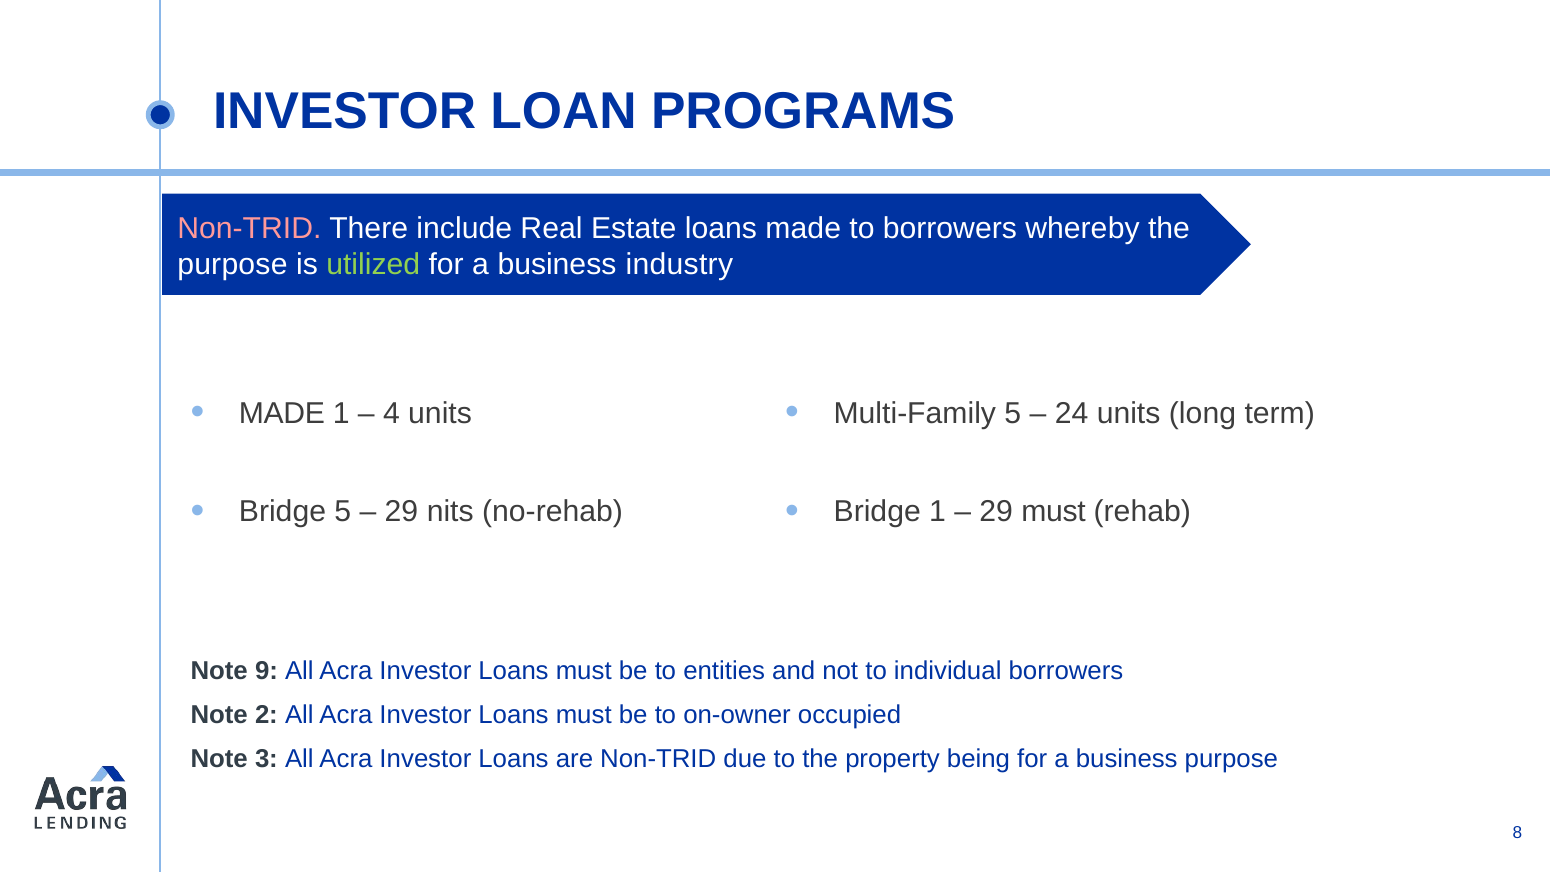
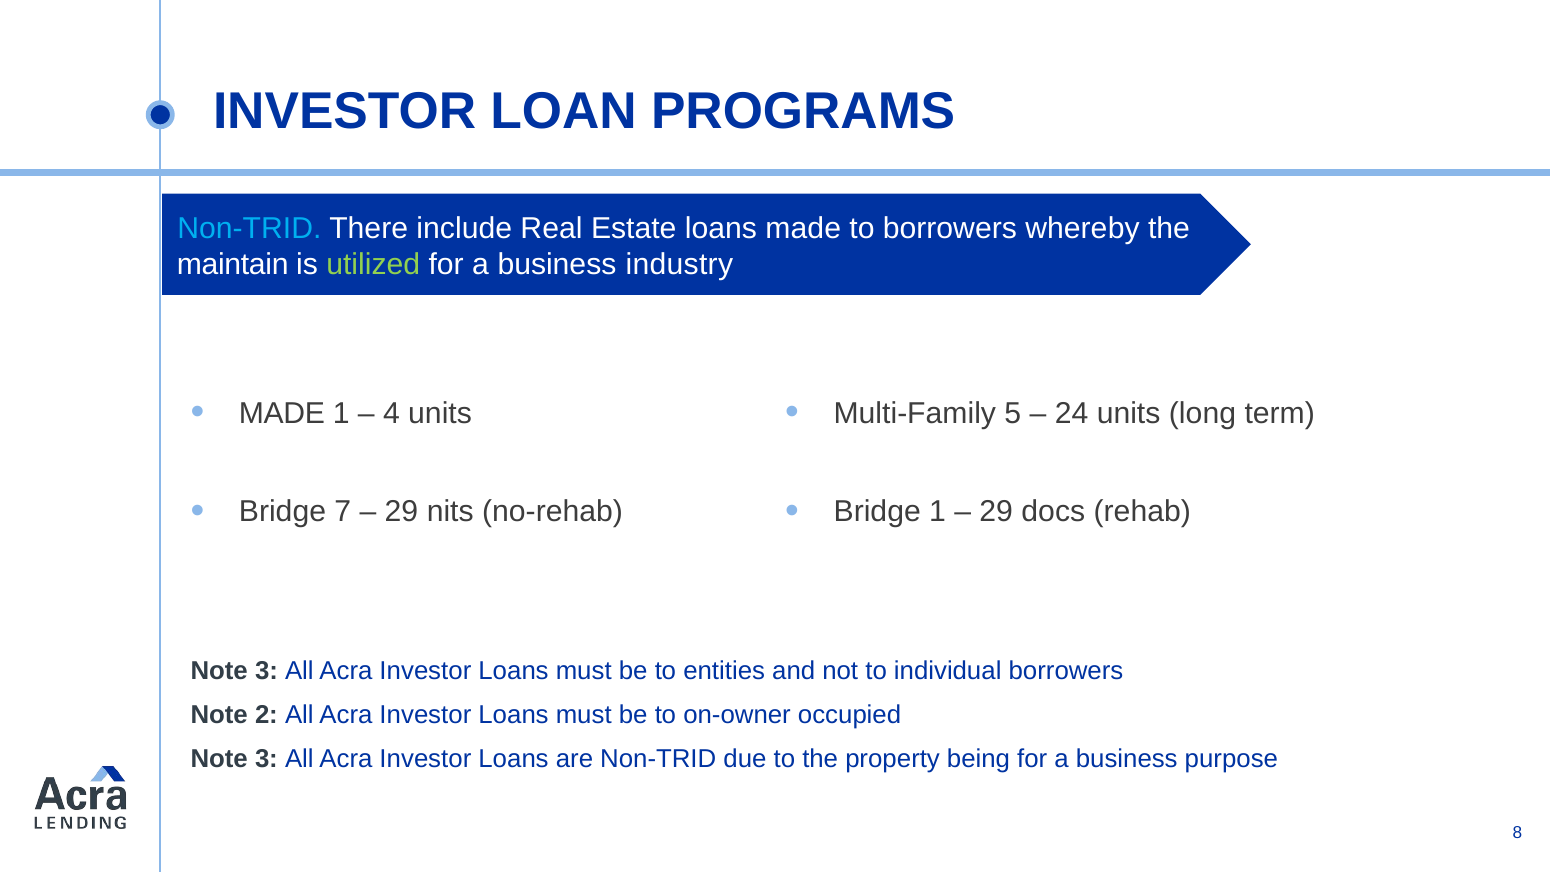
Non-TRID colour: pink -> light blue (249, 228)
purpose: purpose -> maintain (233, 264)
Bridge 5: 5 -> 7 (343, 512)
29 must: must -> docs (1053, 512)
9: 9 -> 3 (266, 671)
